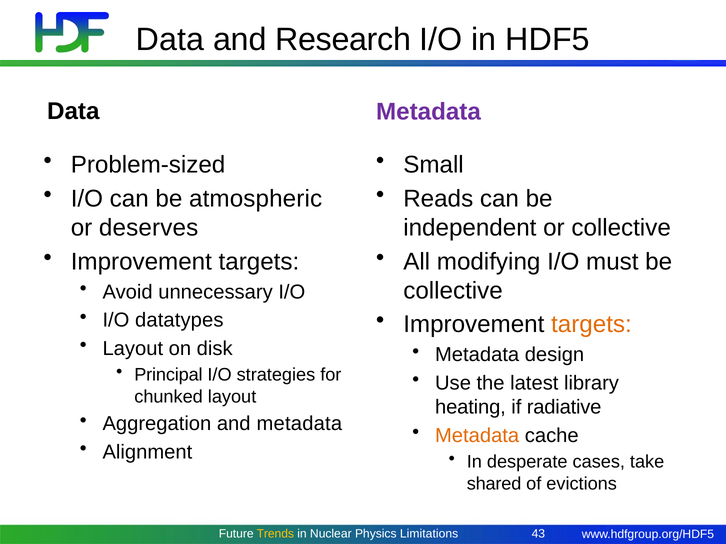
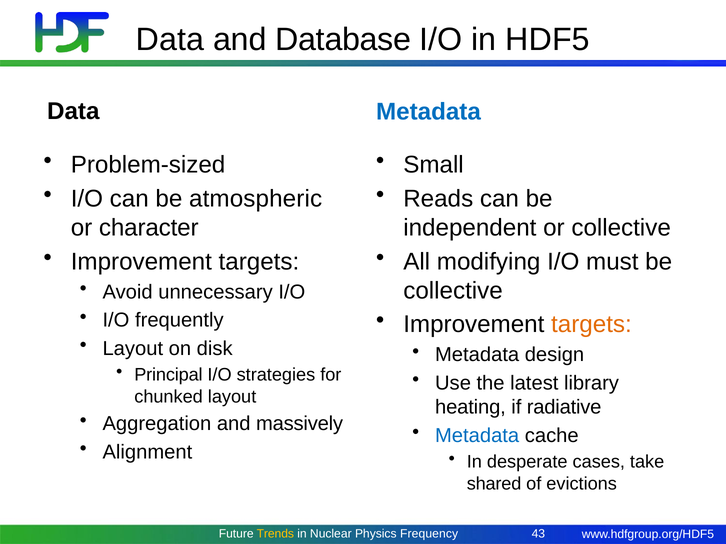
Research: Research -> Database (343, 40)
Metadata colour: purple -> blue (428, 112)
deserves: deserves -> character (149, 228)
datatypes: datatypes -> frequently (179, 320)
and metadata: metadata -> massively (300, 424)
Metadata colour: orange -> blue (477, 436)
Limitations: Limitations -> Frequency (429, 534)
